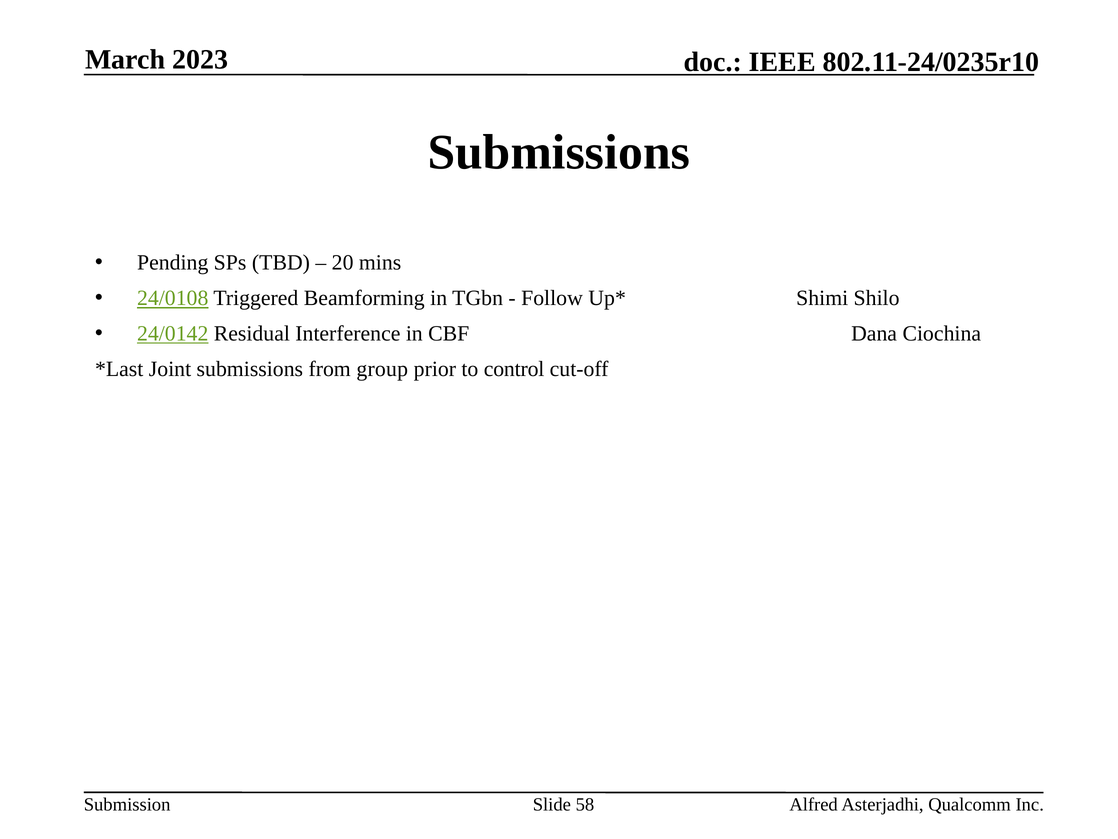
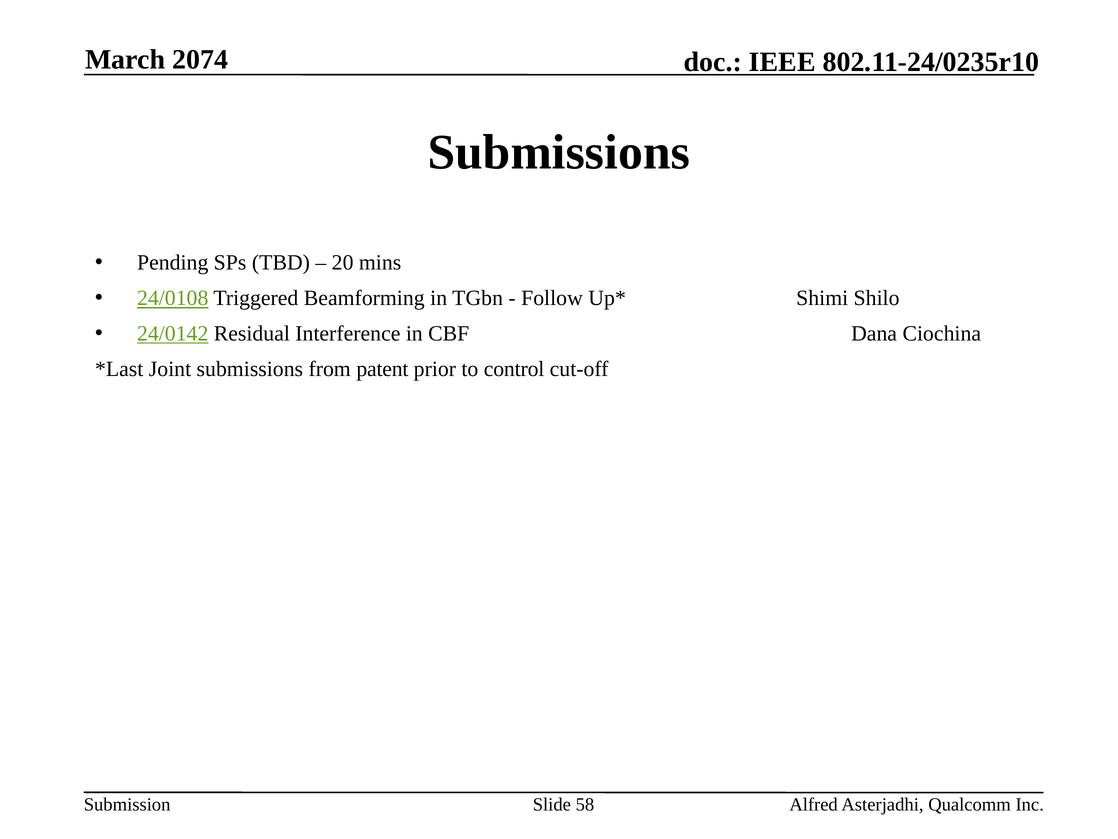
2023: 2023 -> 2074 (200, 59)
group: group -> patent (382, 369)
